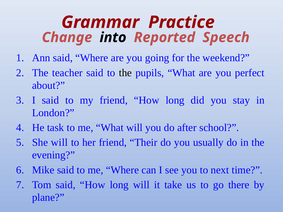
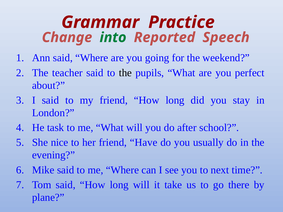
into colour: black -> green (113, 37)
She will: will -> nice (60, 143)
Their: Their -> Have (144, 143)
